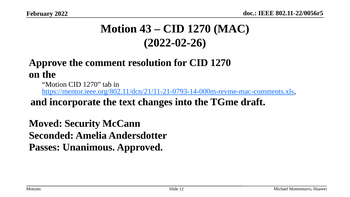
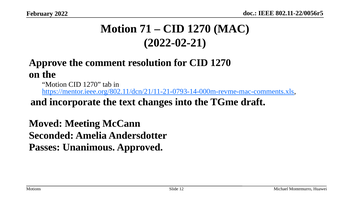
43: 43 -> 71 (146, 29)
2022-02-26: 2022-02-26 -> 2022-02-21 (175, 43)
Security: Security -> Meeting (82, 123)
